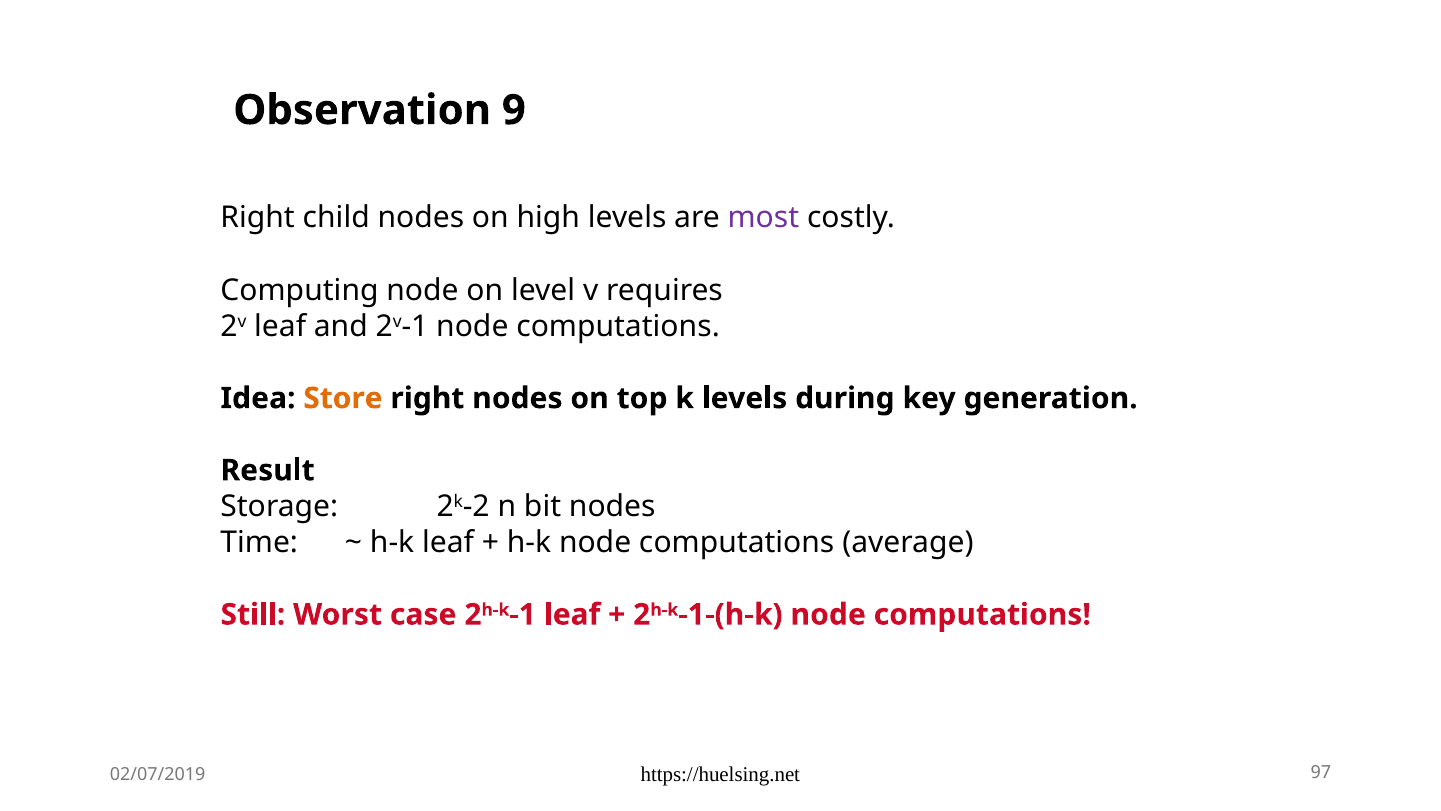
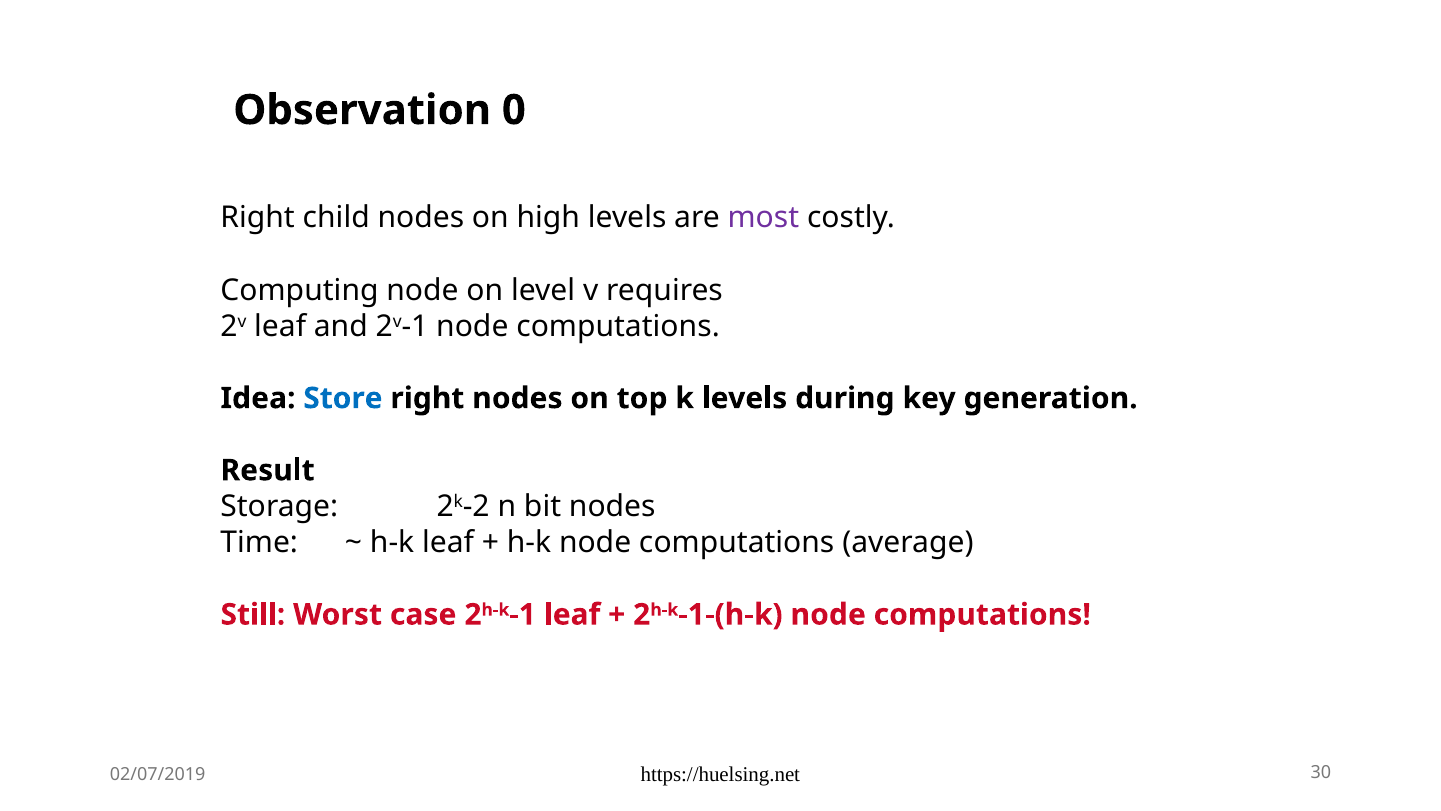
9: 9 -> 0 (514, 110)
Store colour: orange -> blue (343, 398)
97: 97 -> 30 (1321, 773)
